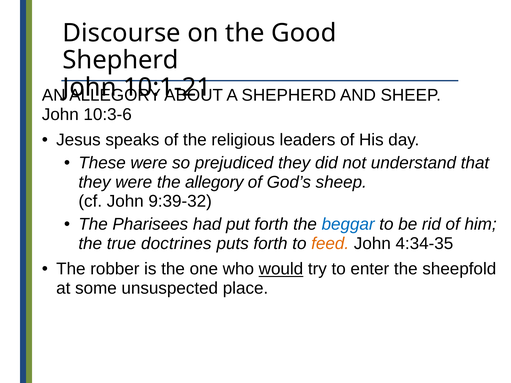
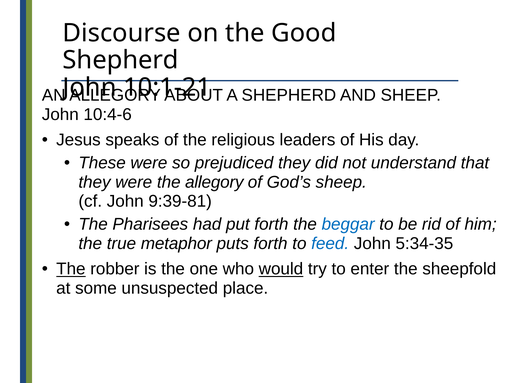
10:3-6: 10:3-6 -> 10:4-6 (108, 114)
9:39-32: 9:39-32 -> 9:39-81 (180, 201)
doctrines: doctrines -> metaphor (176, 244)
feed colour: orange -> blue (330, 244)
4:34-35: 4:34-35 -> 5:34-35 (424, 244)
The underline: none -> present (71, 269)
